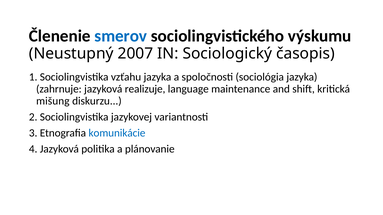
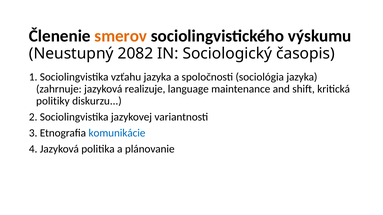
smerov colour: blue -> orange (121, 36)
2007: 2007 -> 2082 (135, 54)
mišung: mišung -> politiky (53, 101)
